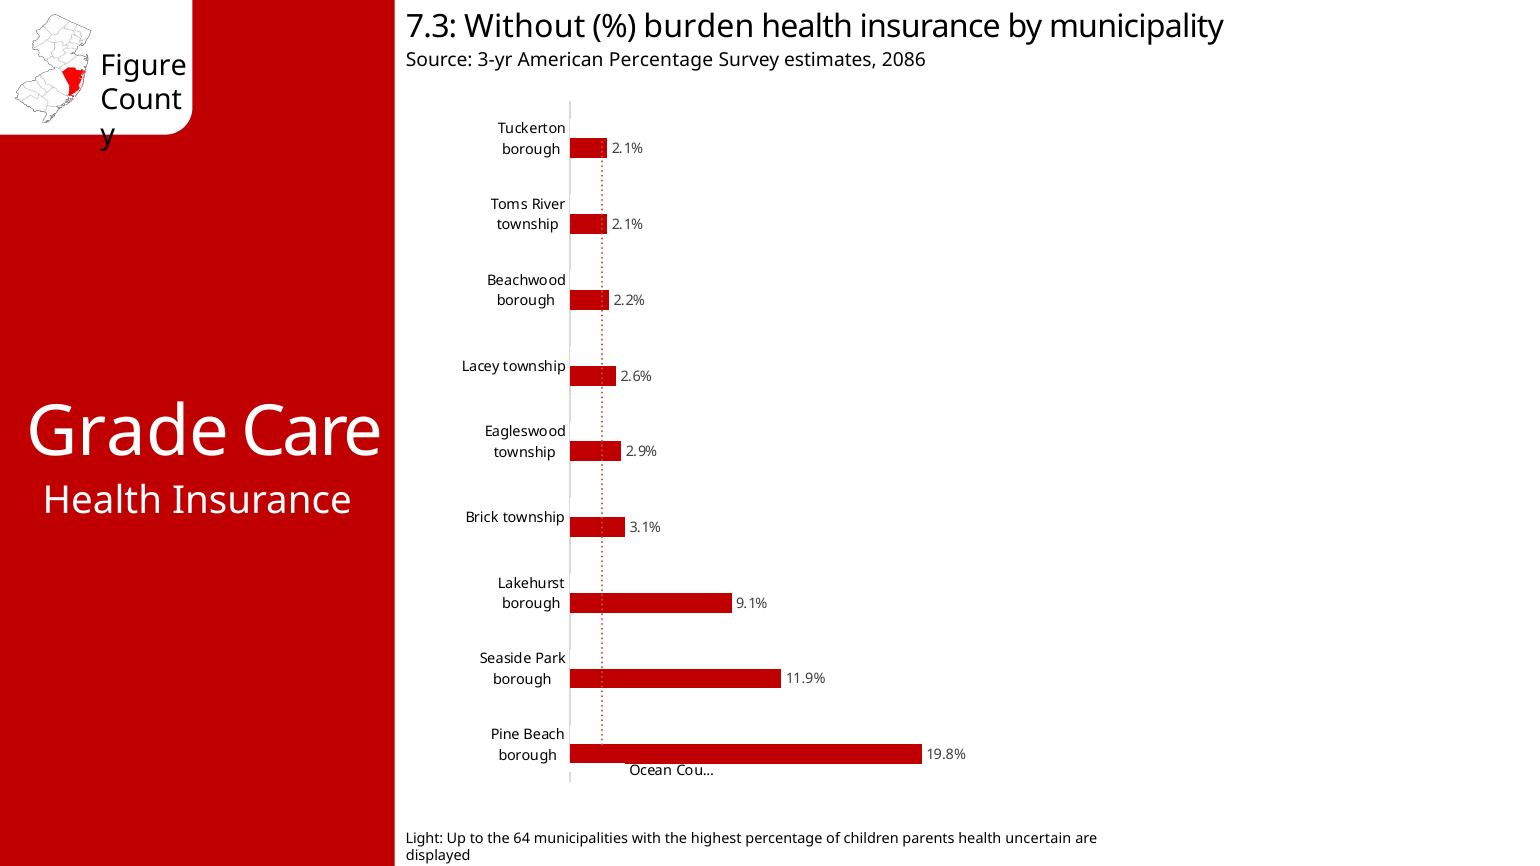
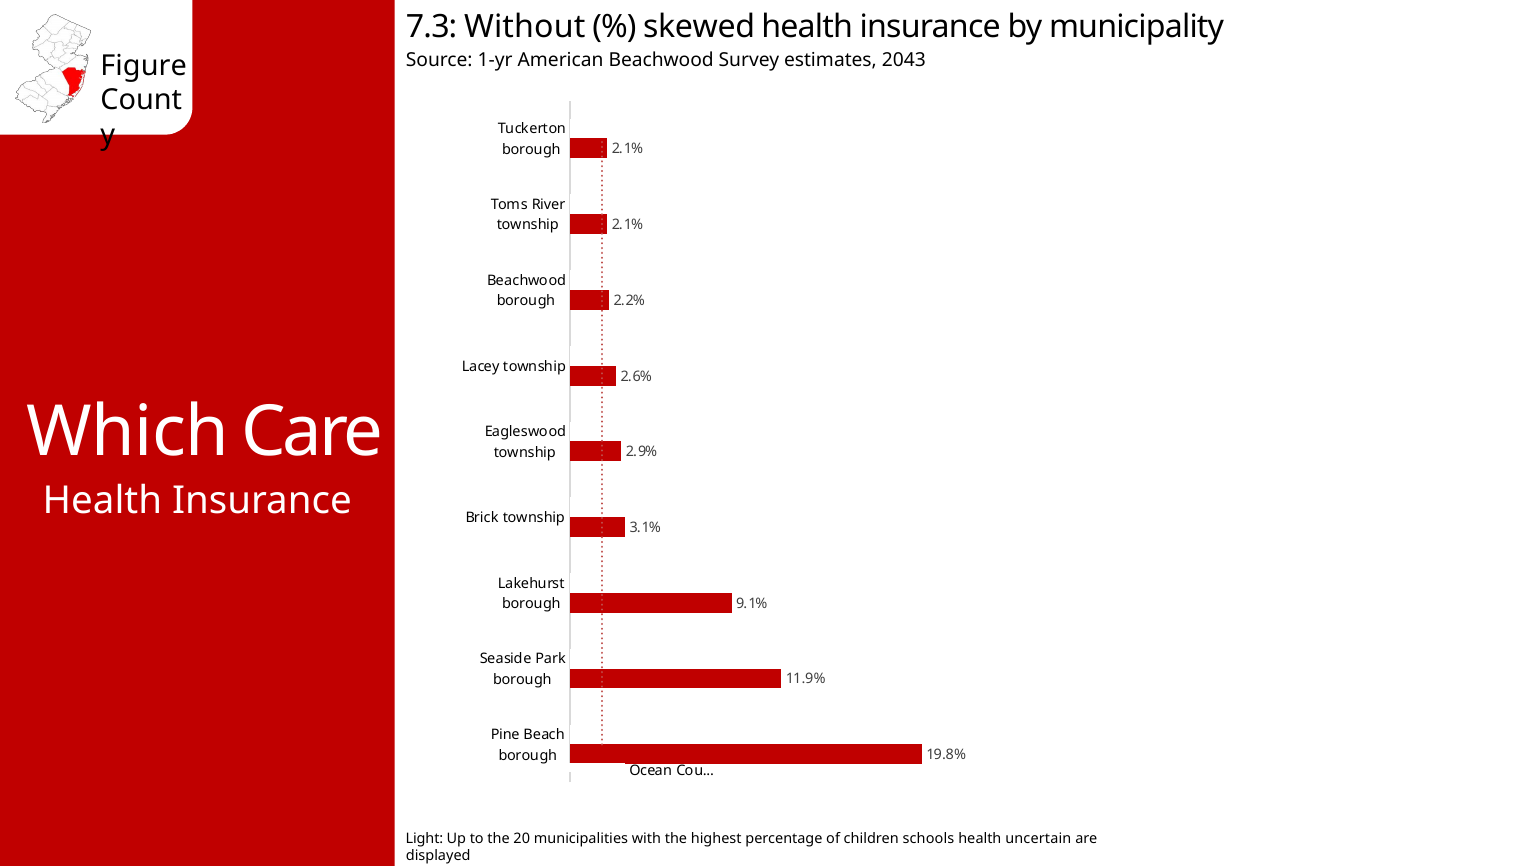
burden: burden -> skewed (699, 27)
3-yr: 3-yr -> 1-yr (495, 61)
American Percentage: Percentage -> Beachwood (661, 61)
2086: 2086 -> 2043 (904, 61)
Grade: Grade -> Which (128, 433)
64: 64 -> 20 (522, 839)
parents: parents -> schools (928, 839)
